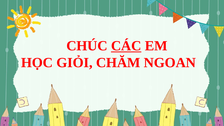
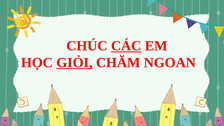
GIỎI underline: none -> present (74, 63)
